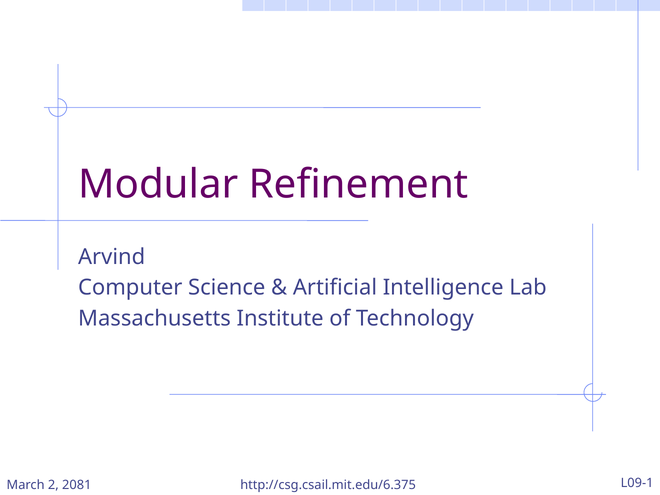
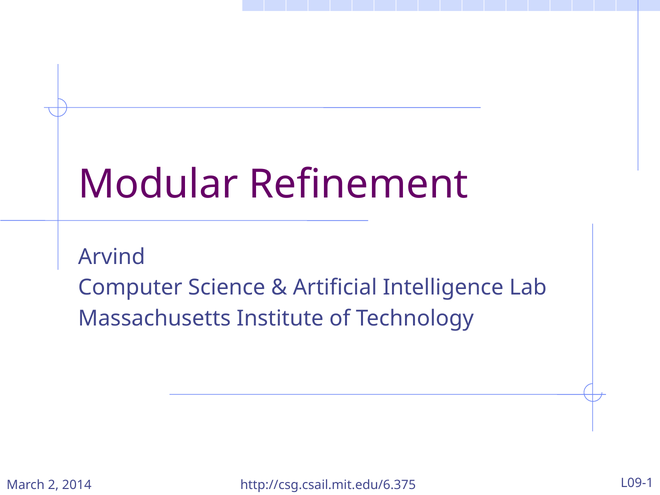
2081: 2081 -> 2014 (77, 485)
